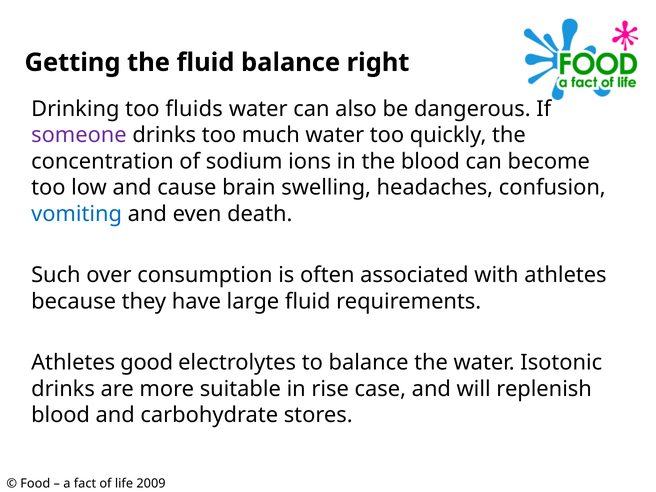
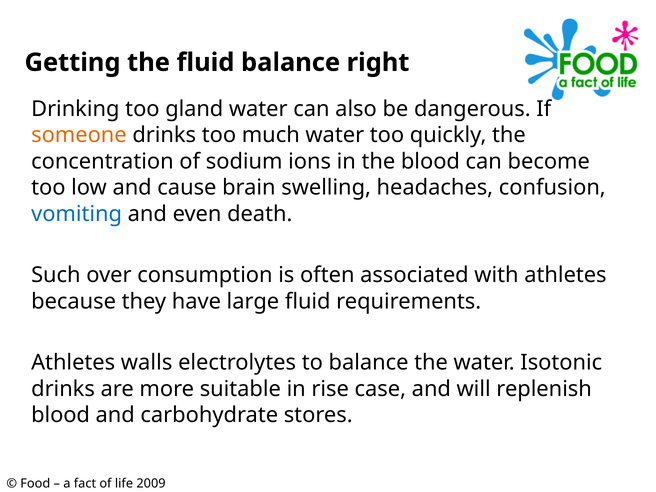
fluids: fluids -> gland (194, 109)
someone colour: purple -> orange (79, 135)
good: good -> walls (147, 363)
